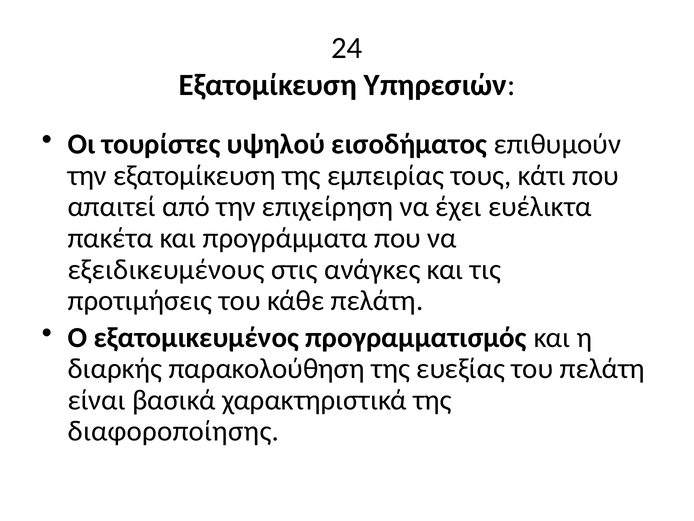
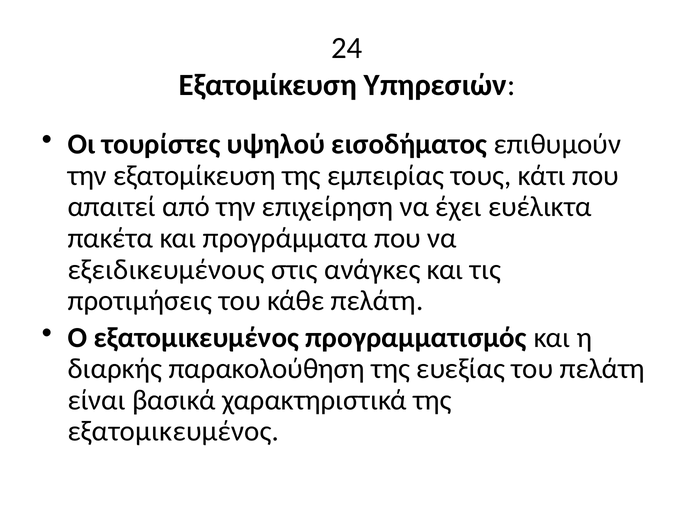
διαφοροποίησης: διαφοροποίησης -> εξατομικευμένος (173, 431)
